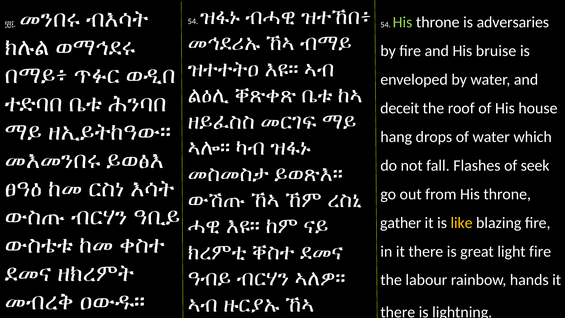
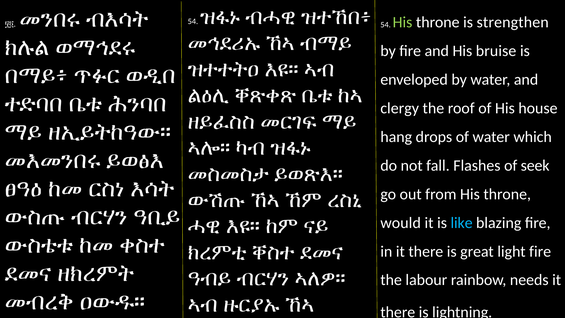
adversaries: adversaries -> strengthen (513, 22)
deceit: deceit -> clergy (400, 108)
gather: gather -> would (401, 223)
like colour: yellow -> light blue (462, 223)
hands: hands -> needs (529, 280)
